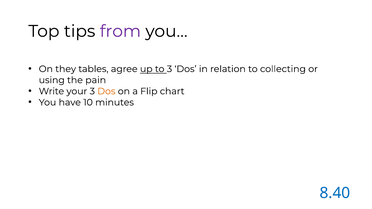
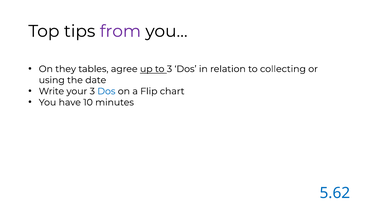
pain: pain -> date (96, 80)
Dos colour: orange -> blue (106, 91)
8.40: 8.40 -> 5.62 (335, 193)
